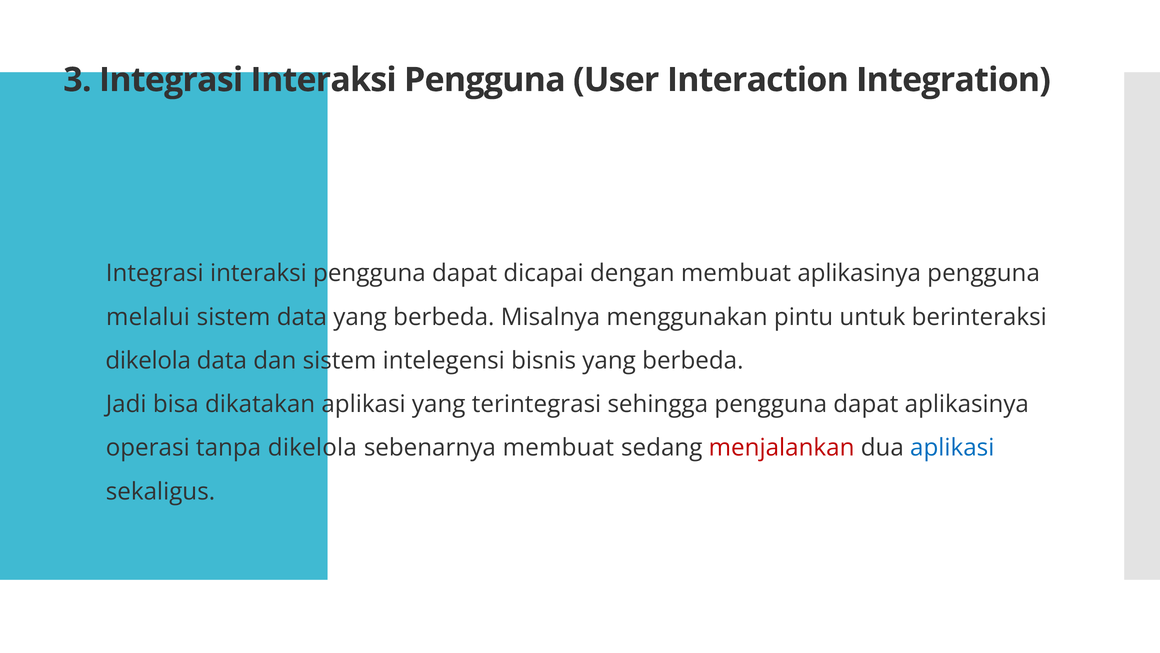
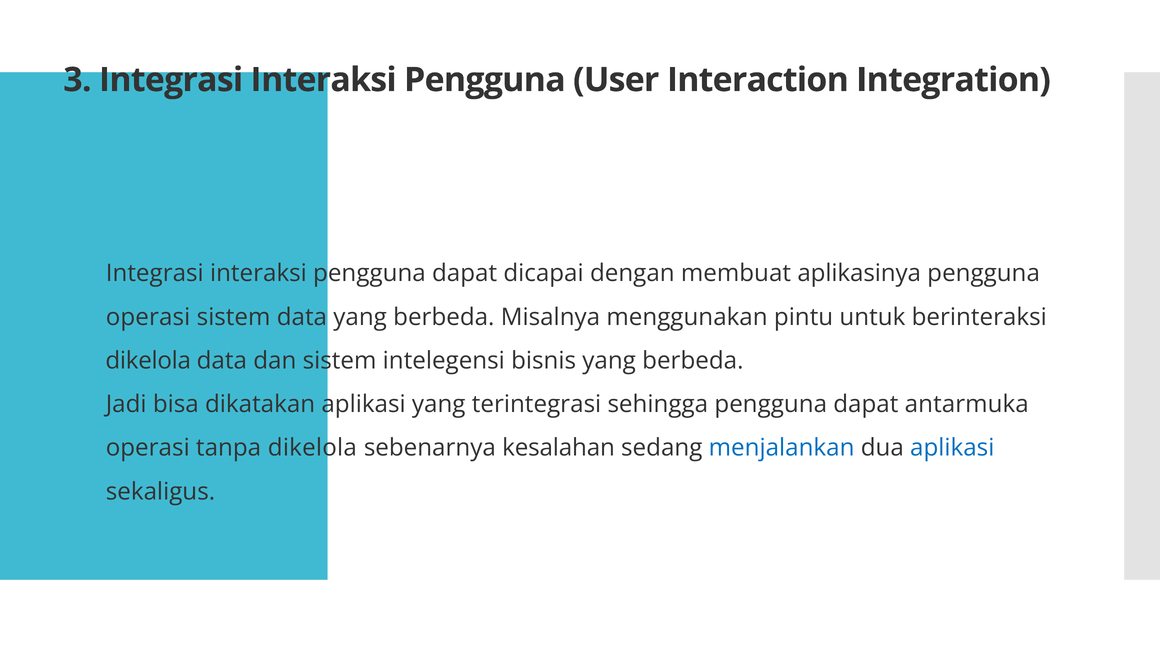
melalui: melalui -> operasi (148, 317)
dapat aplikasinya: aplikasinya -> antarmuka (967, 404)
sebenarnya membuat: membuat -> kesalahan (559, 448)
menjalankan colour: red -> blue (782, 448)
